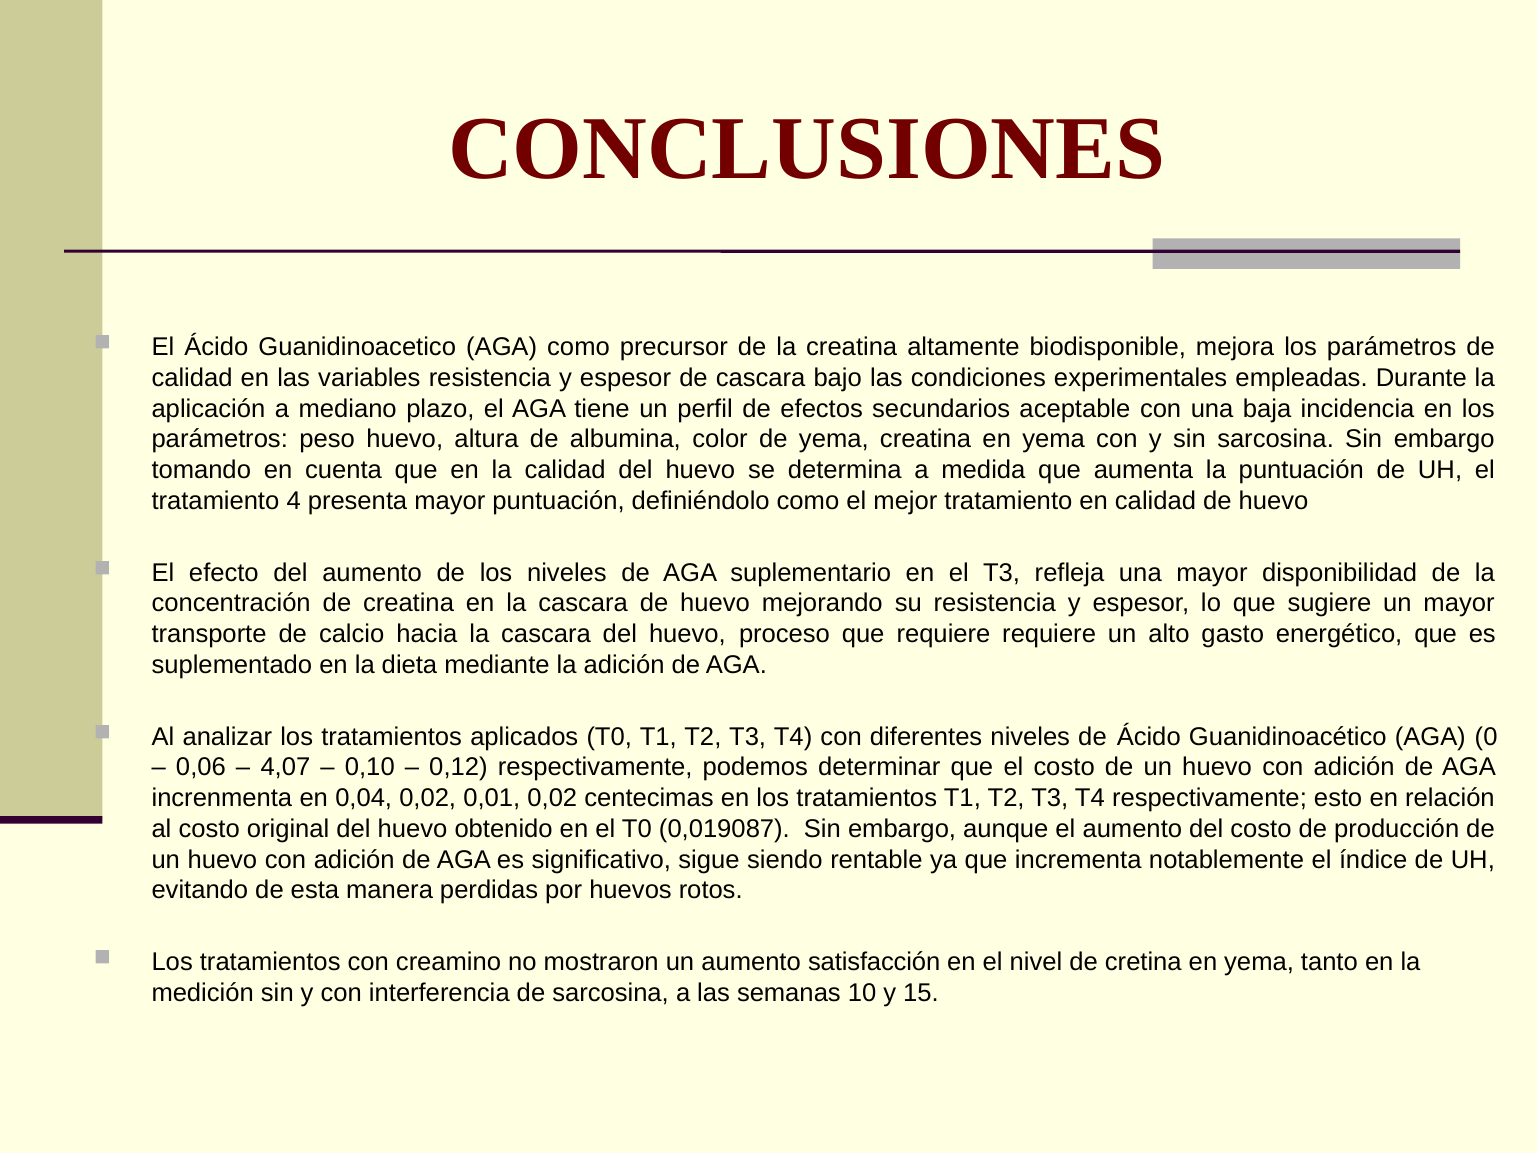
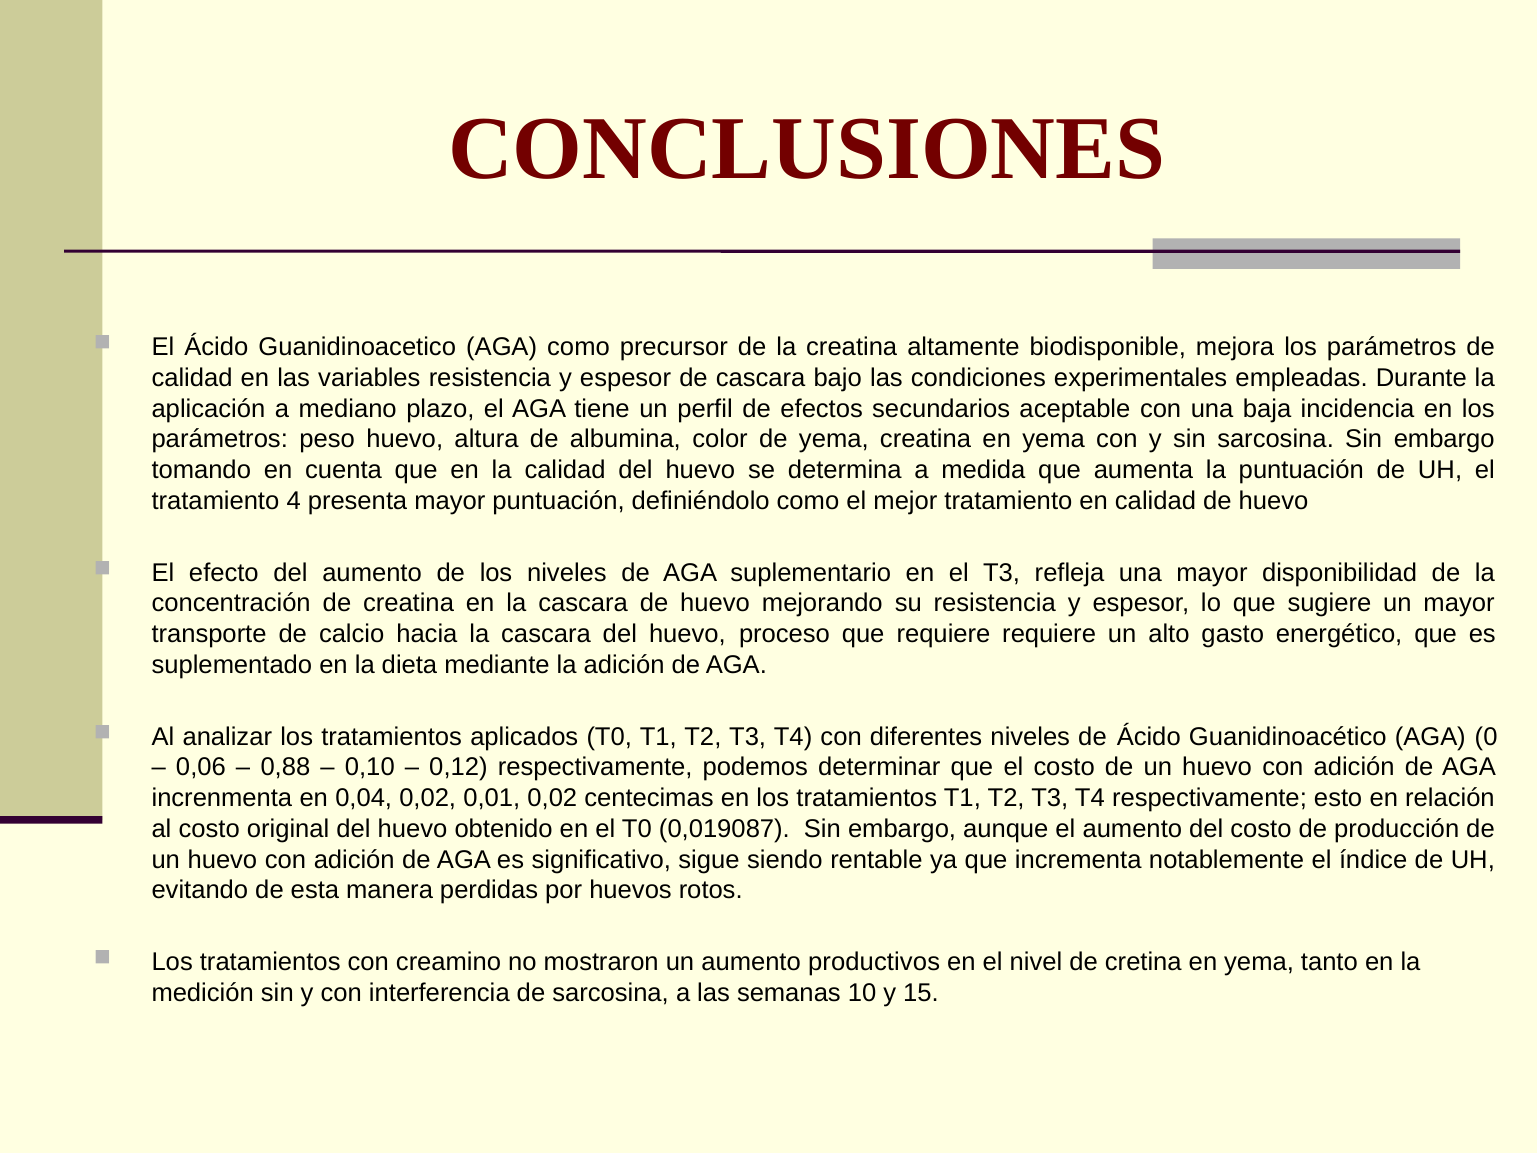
4,07: 4,07 -> 0,88 (285, 767)
satisfacción: satisfacción -> productivos (874, 962)
